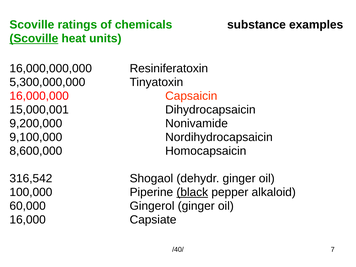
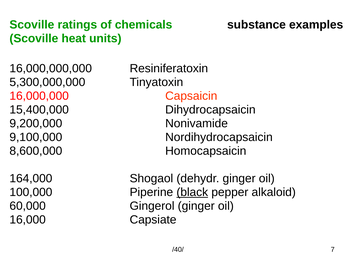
Scoville underline: present -> none (34, 39)
15,000,001: 15,000,001 -> 15,400,000 (39, 110)
316,542: 316,542 -> 164,000 (31, 178)
